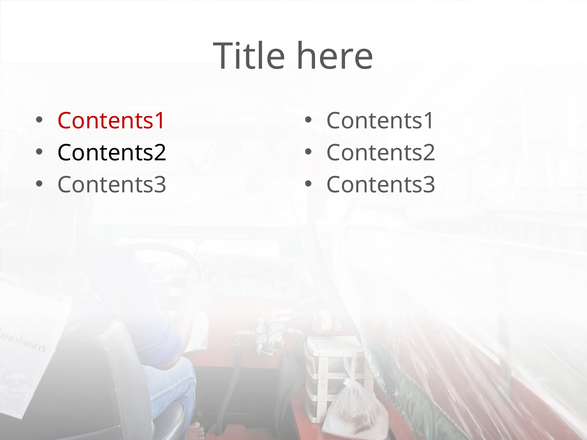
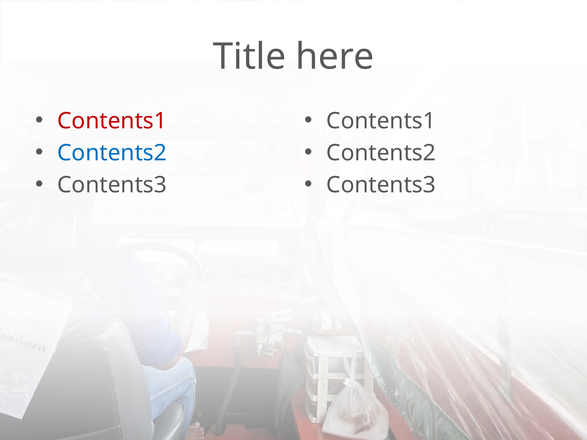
Contents2 colour: black -> blue (112, 153)
